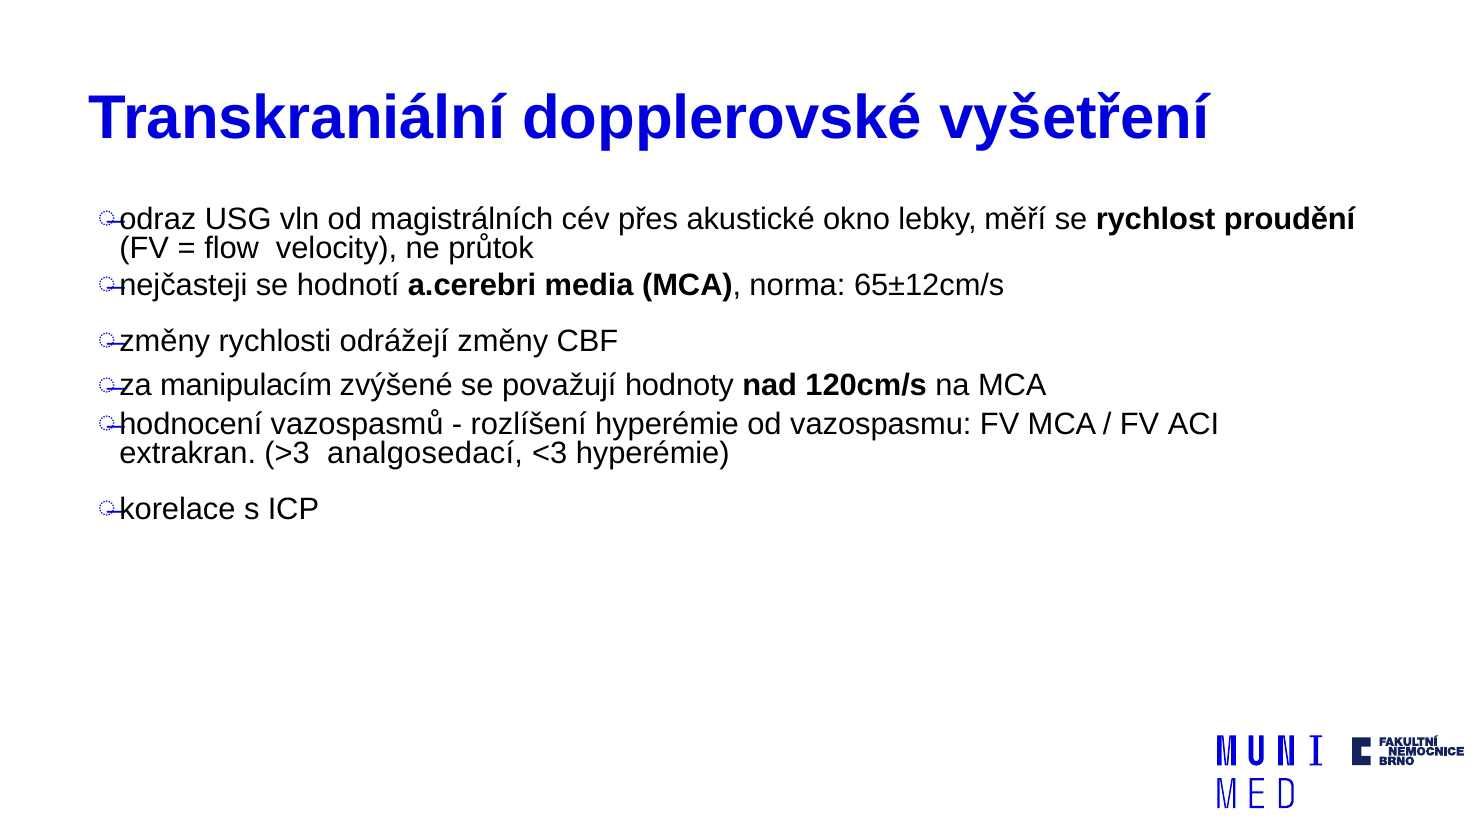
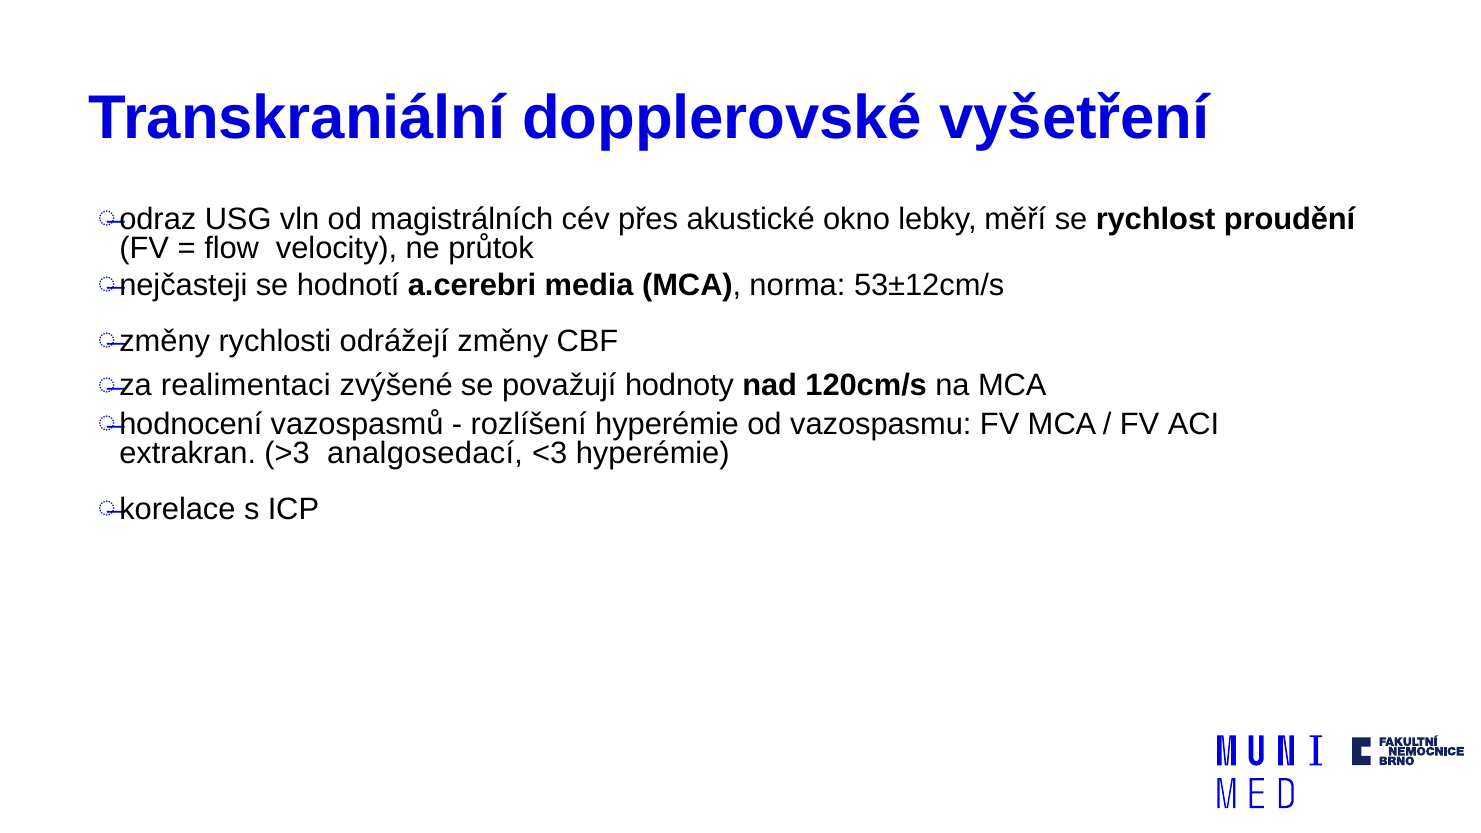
65±12cm/s: 65±12cm/s -> 53±12cm/s (929, 286)
manipulacím: manipulacím -> realimentaci (246, 386)
